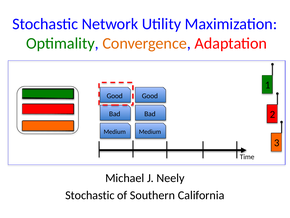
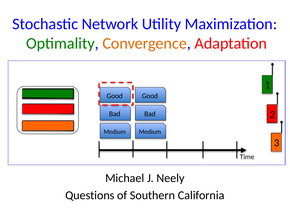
Stochastic: Stochastic -> Questions (90, 195)
